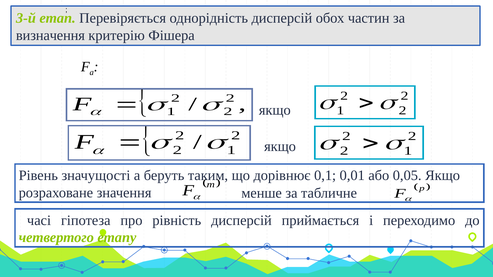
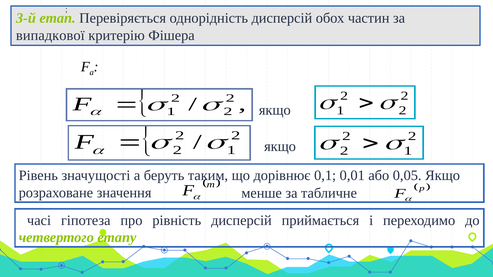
визначення: визначення -> випадкової (50, 35)
